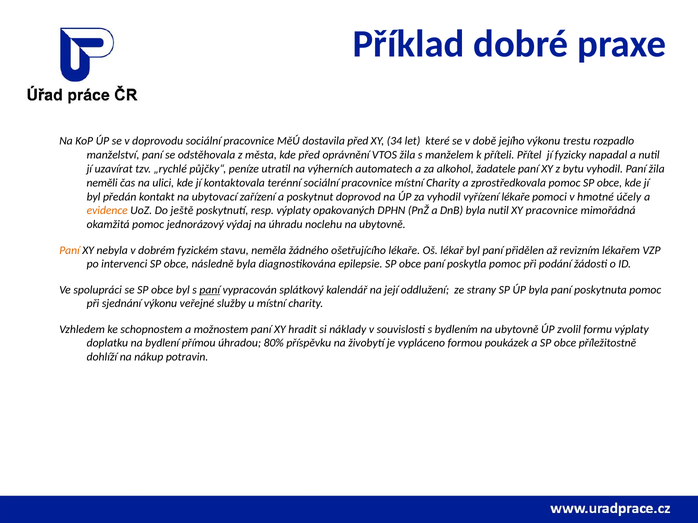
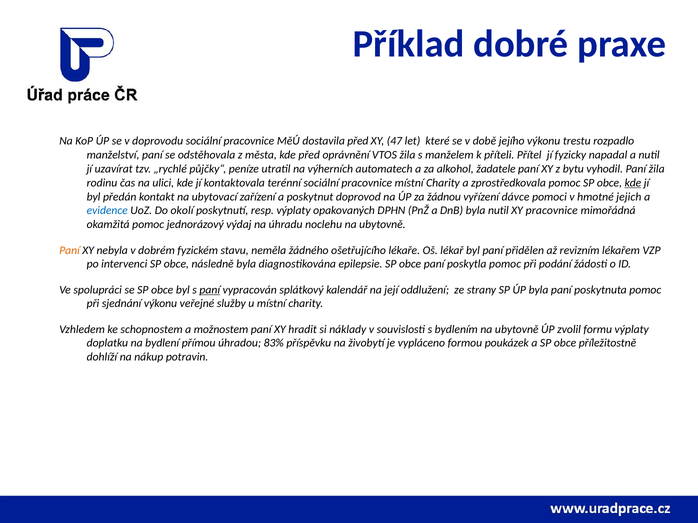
34: 34 -> 47 (394, 141)
neměli: neměli -> rodinu (102, 183)
kde underline: none -> present (633, 183)
za vyhodil: vyhodil -> žádnou (444, 197)
vyřízení lékaře: lékaře -> dávce (516, 197)
účely: účely -> jejich (629, 197)
evidence colour: orange -> blue (107, 211)
ještě: ještě -> okolí (182, 211)
80%: 80% -> 83% (274, 343)
